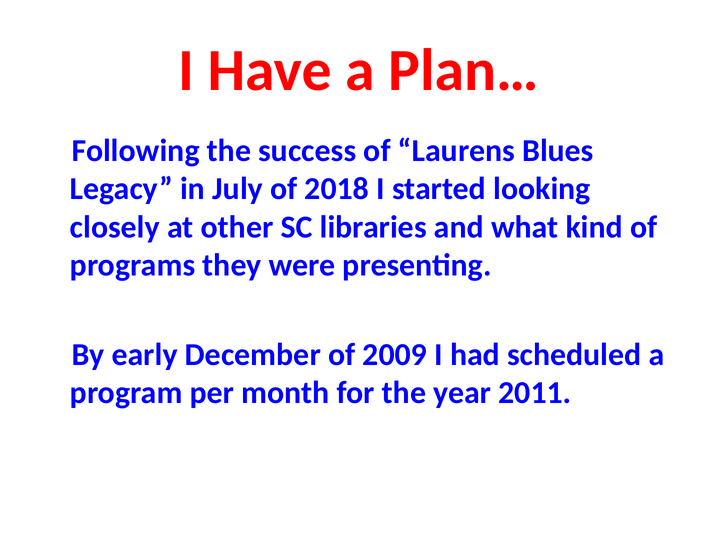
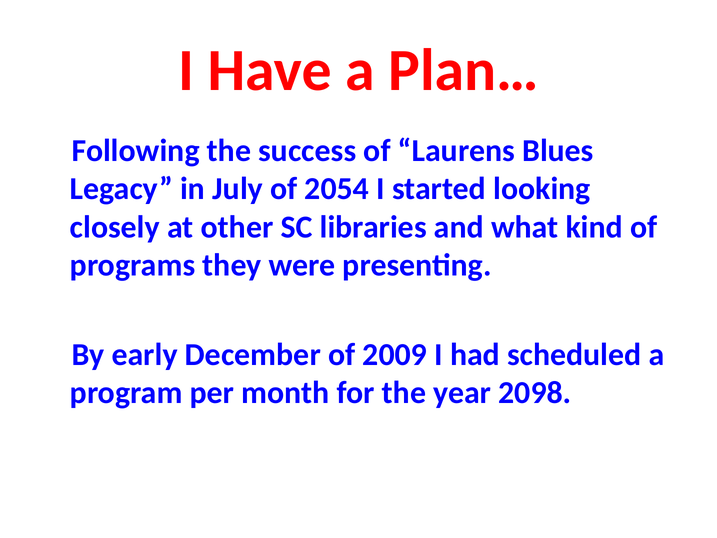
2018: 2018 -> 2054 (337, 189)
2011: 2011 -> 2098 (535, 393)
